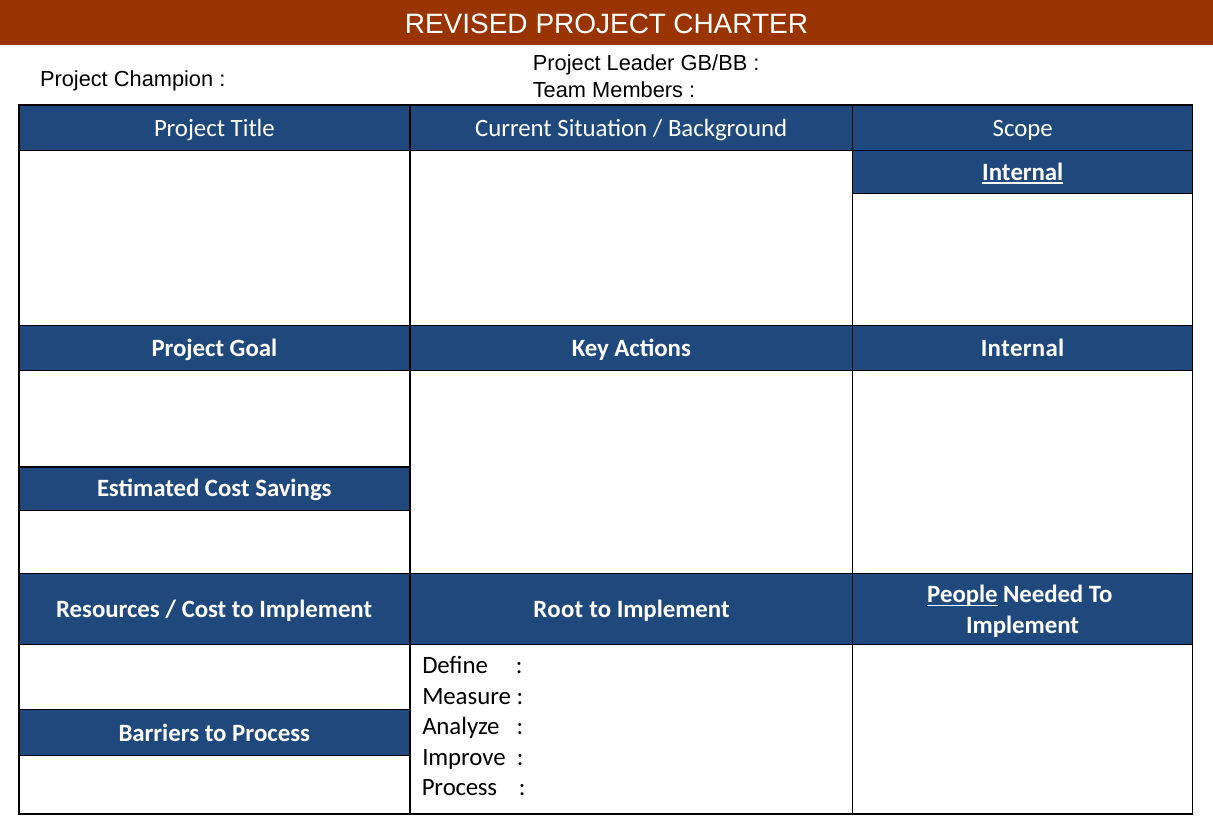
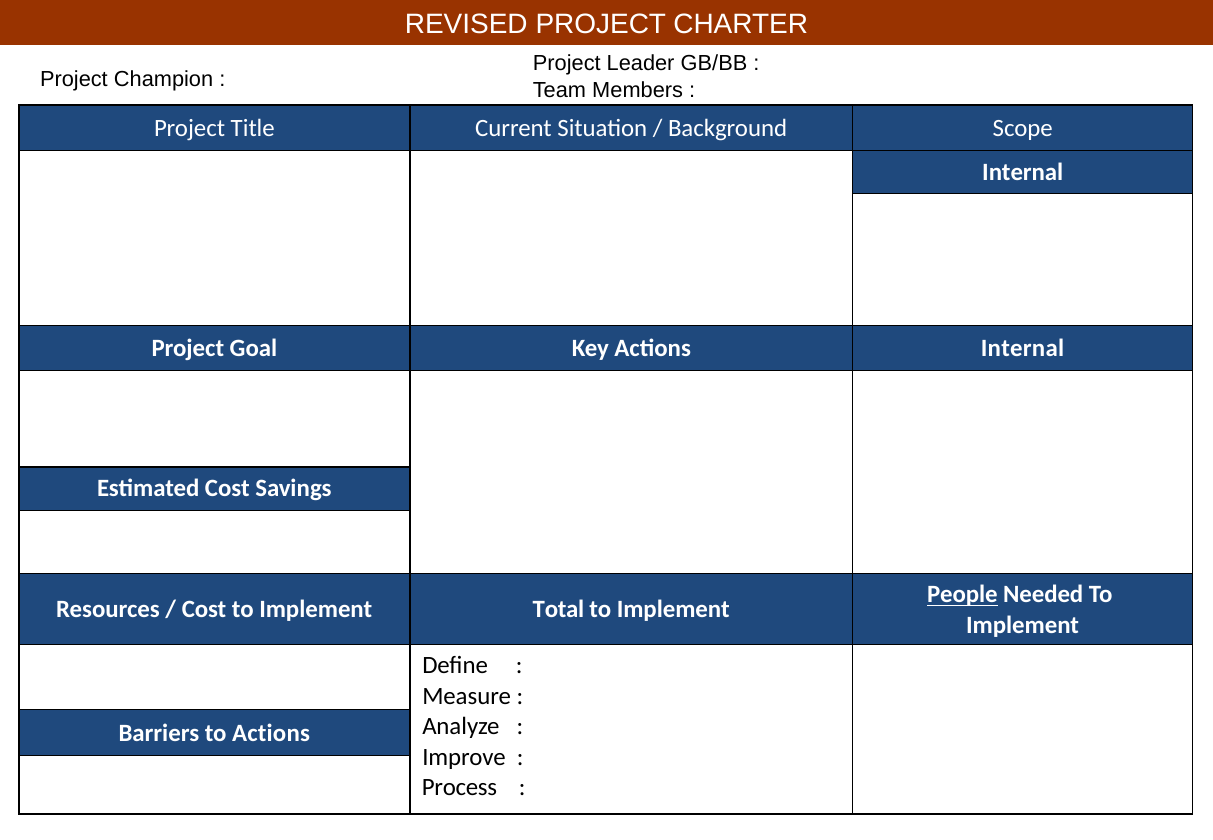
Internal underline: present -> none (1023, 172)
Root: Root -> Total (559, 609)
to Process: Process -> Actions (271, 733)
